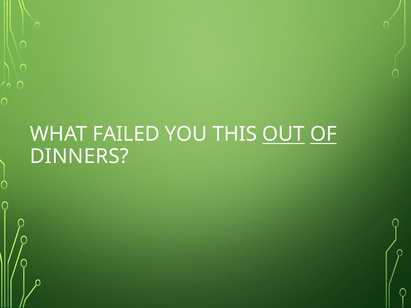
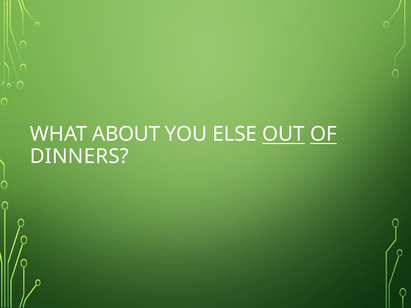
FAILED: FAILED -> ABOUT (126, 134)
THIS: THIS -> ELSE (235, 134)
